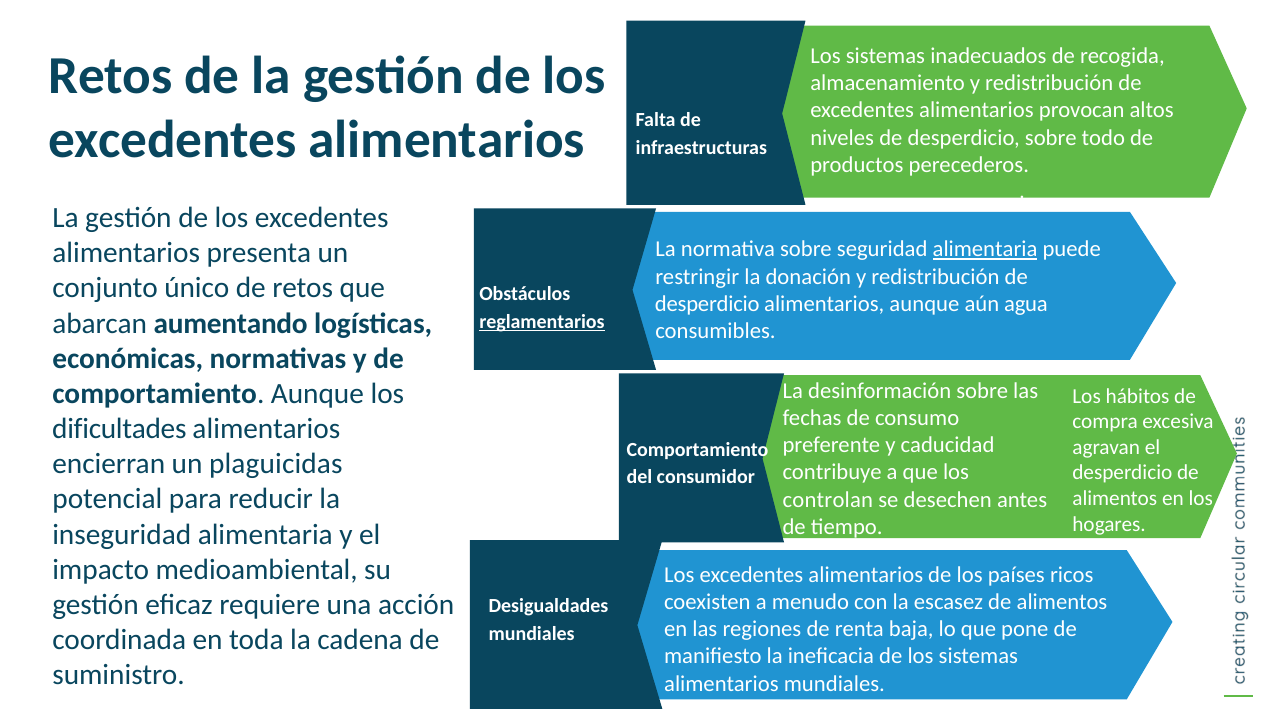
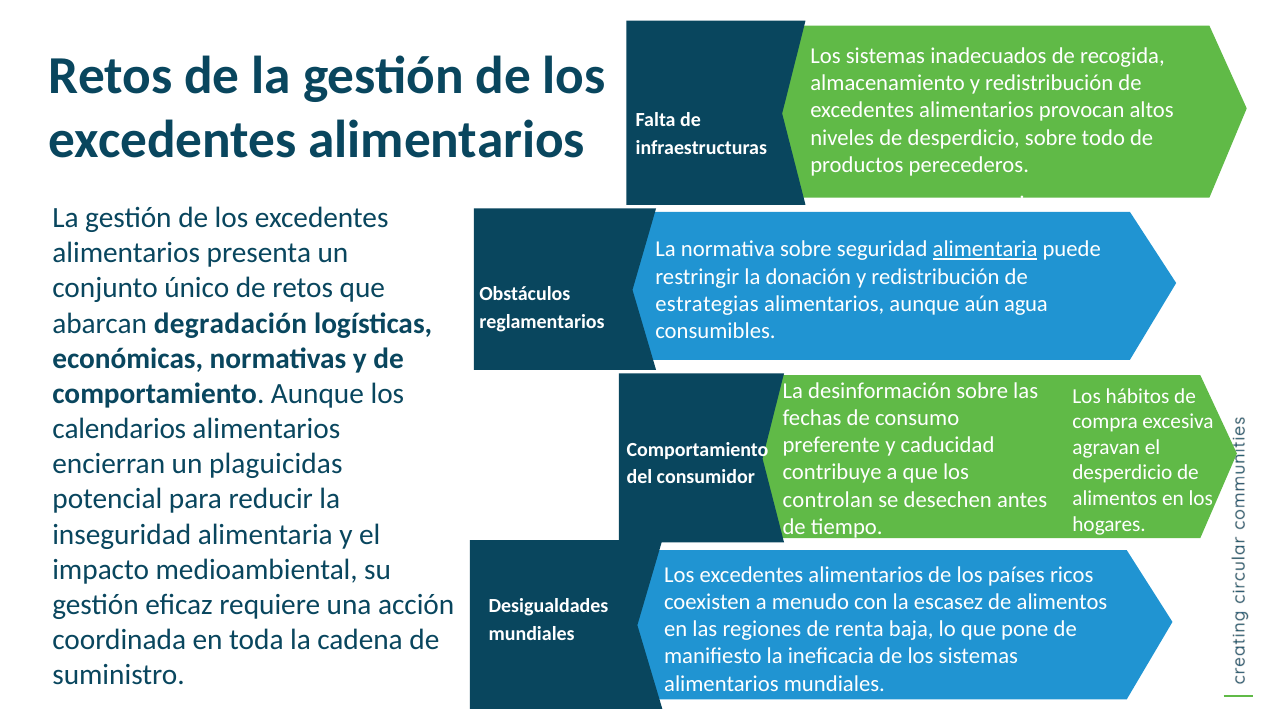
desperdicio: desperdicio -> estrategias (707, 304)
aumentando: aumentando -> degradación (230, 323)
reglamentarios underline: present -> none (542, 322)
dificultades: dificultades -> calendarios (119, 429)
